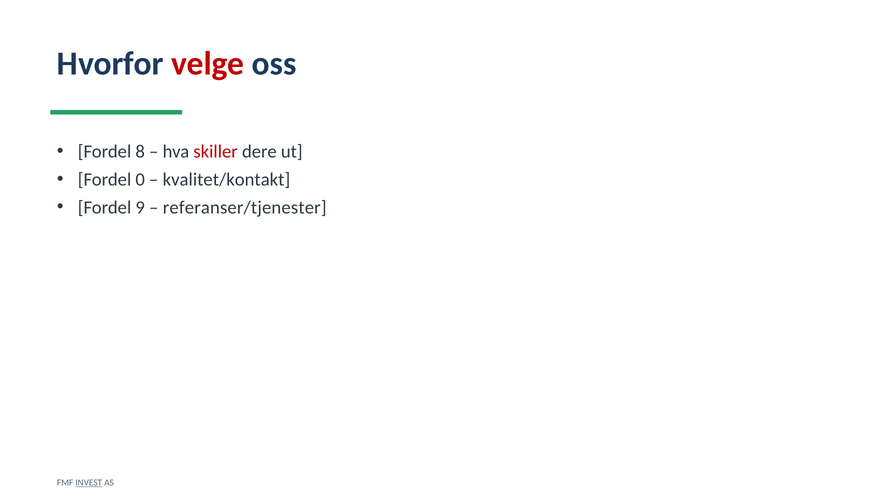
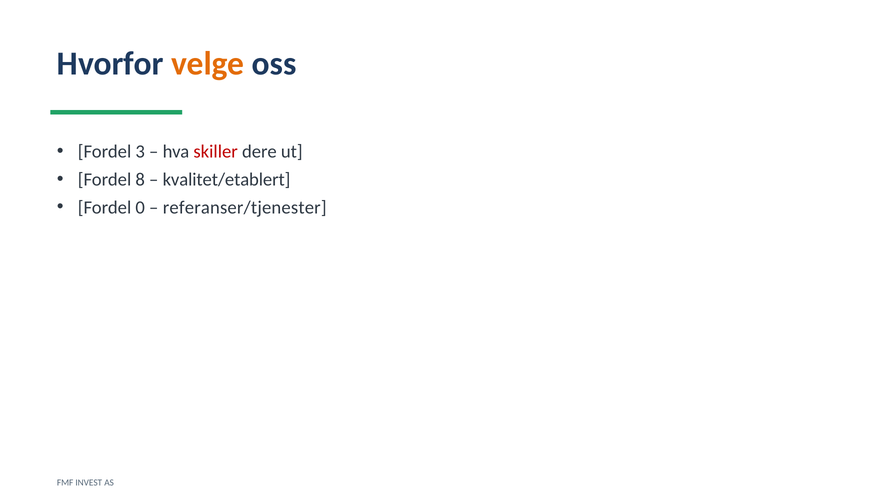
velge colour: red -> orange (208, 64)
8: 8 -> 3 (140, 151)
0: 0 -> 8 (140, 179)
kvalitet/kontakt: kvalitet/kontakt -> kvalitet/etablert (226, 179)
9: 9 -> 0 (140, 207)
INVEST underline: present -> none (89, 483)
